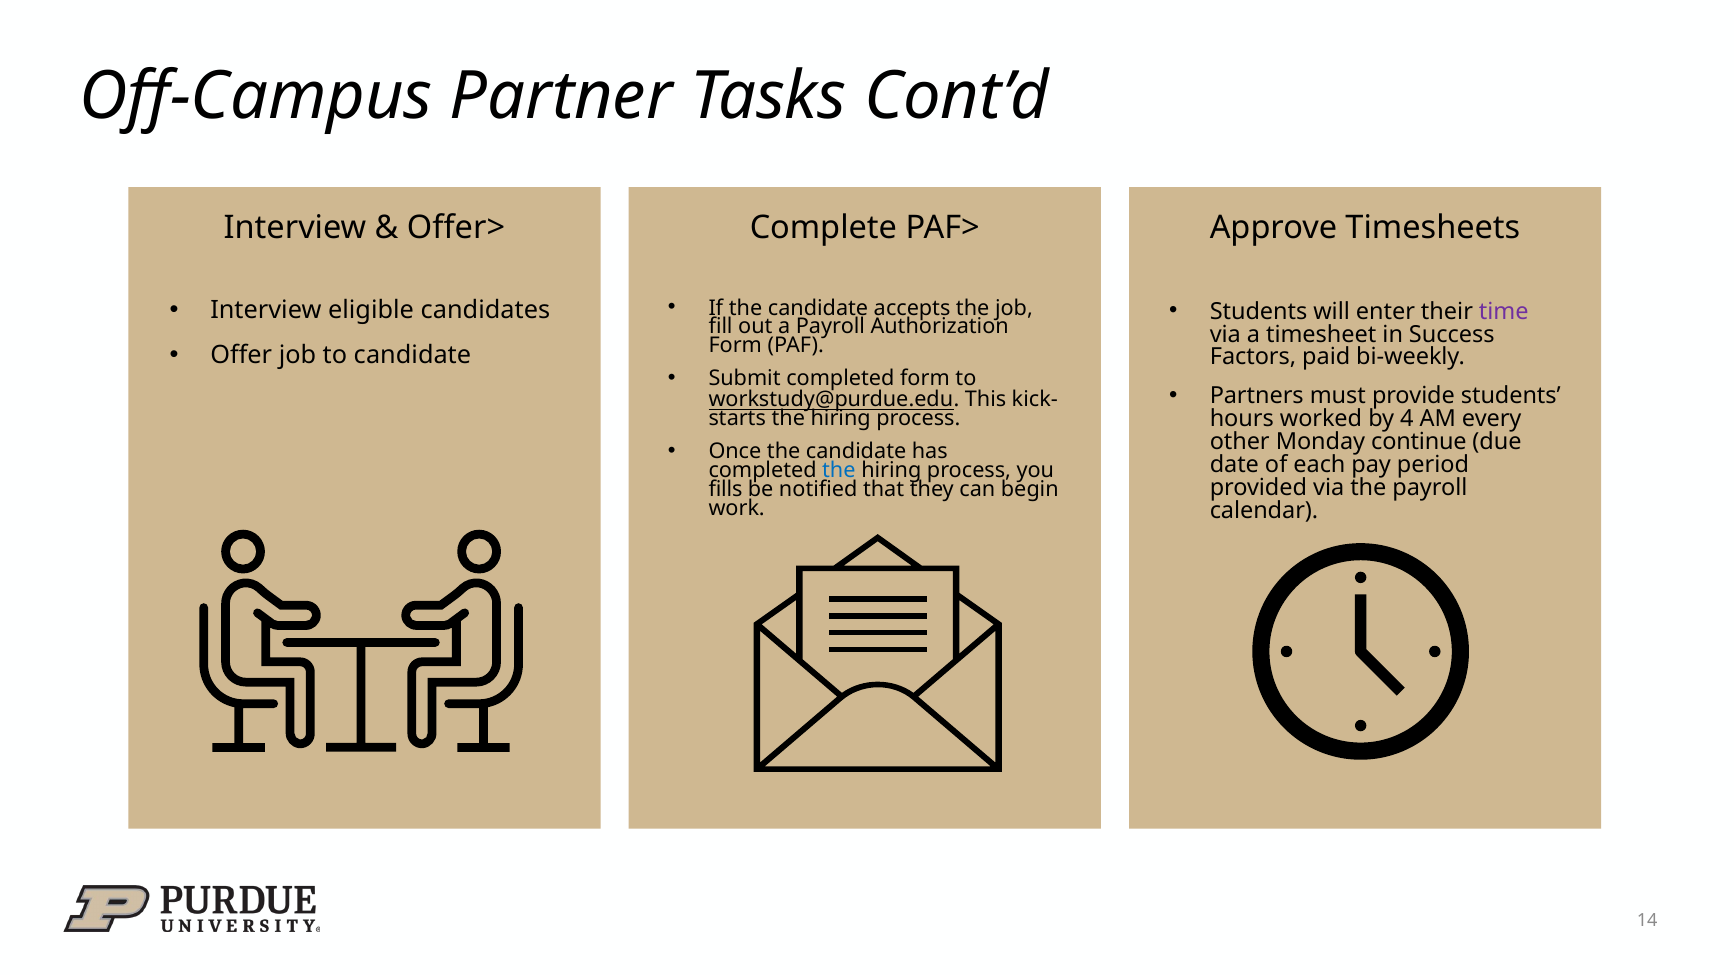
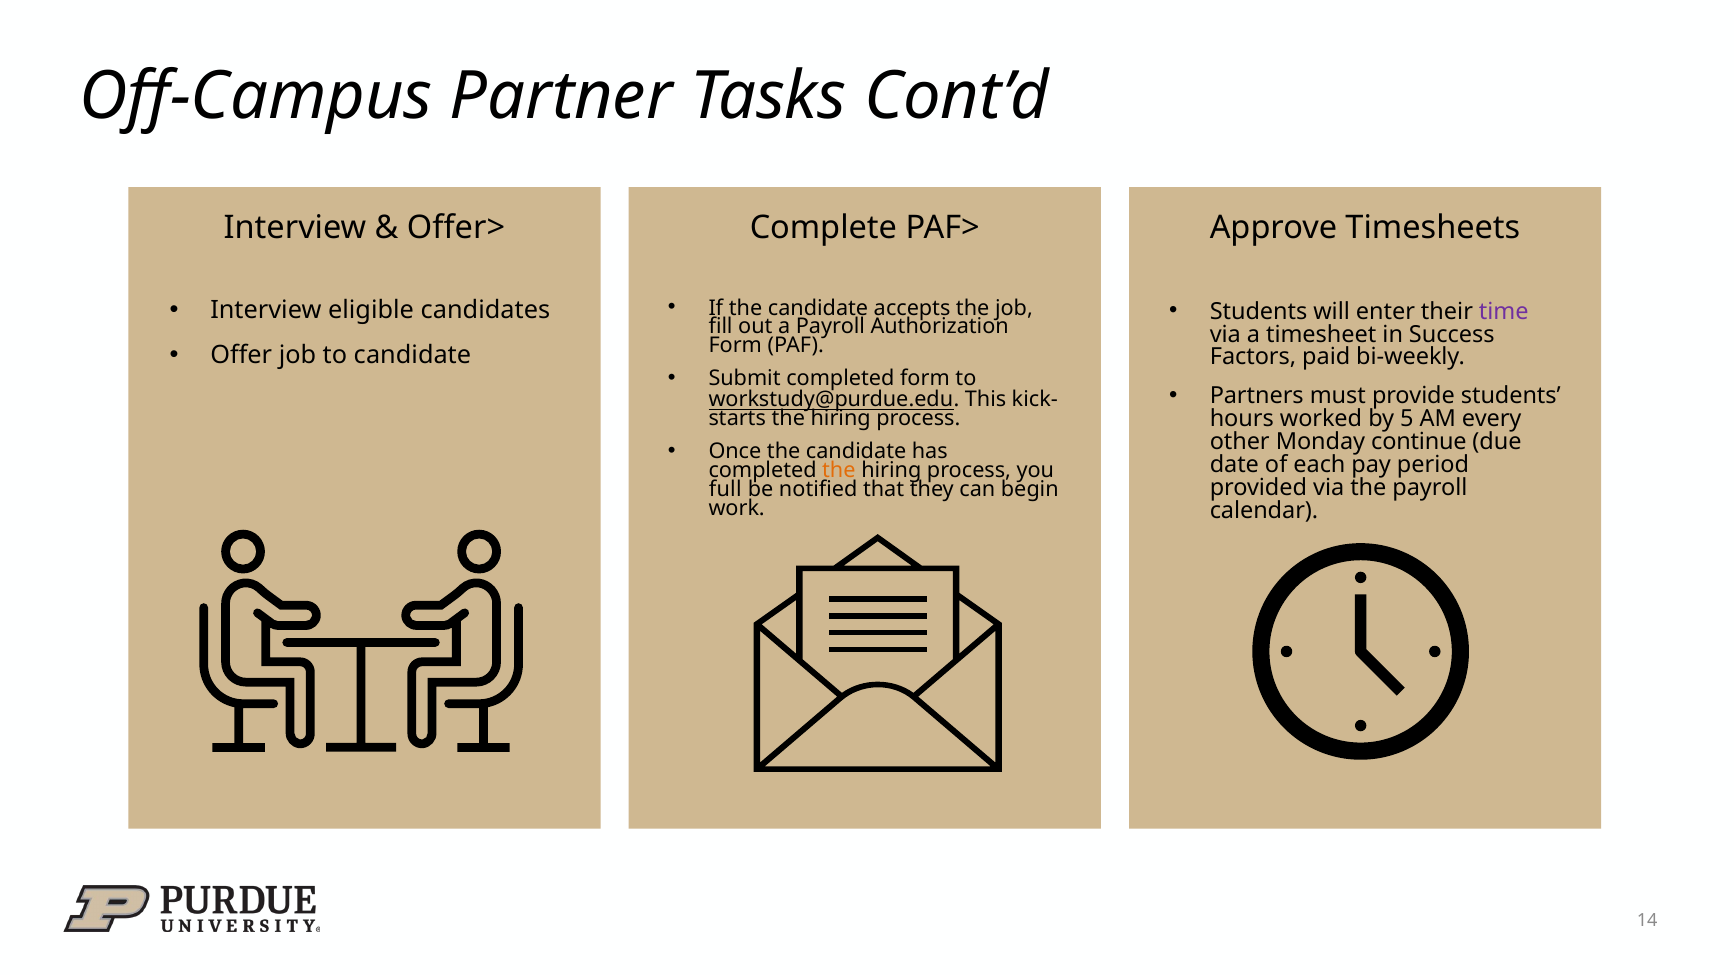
4: 4 -> 5 (1407, 419)
the colour: blue -> orange (839, 471)
fills: fills -> full (725, 489)
